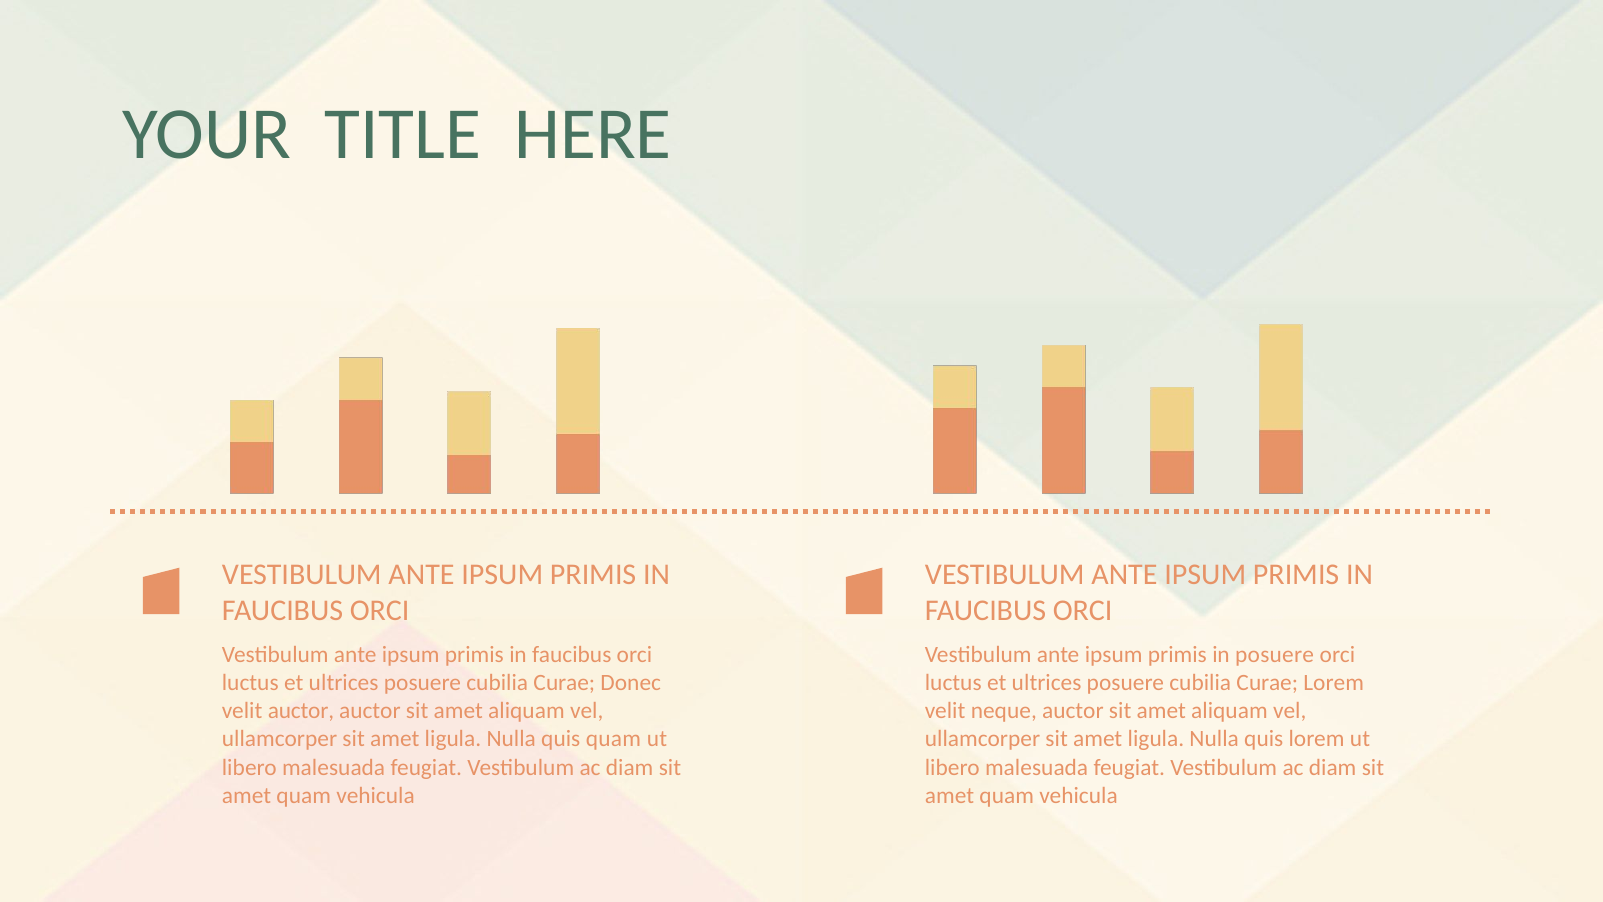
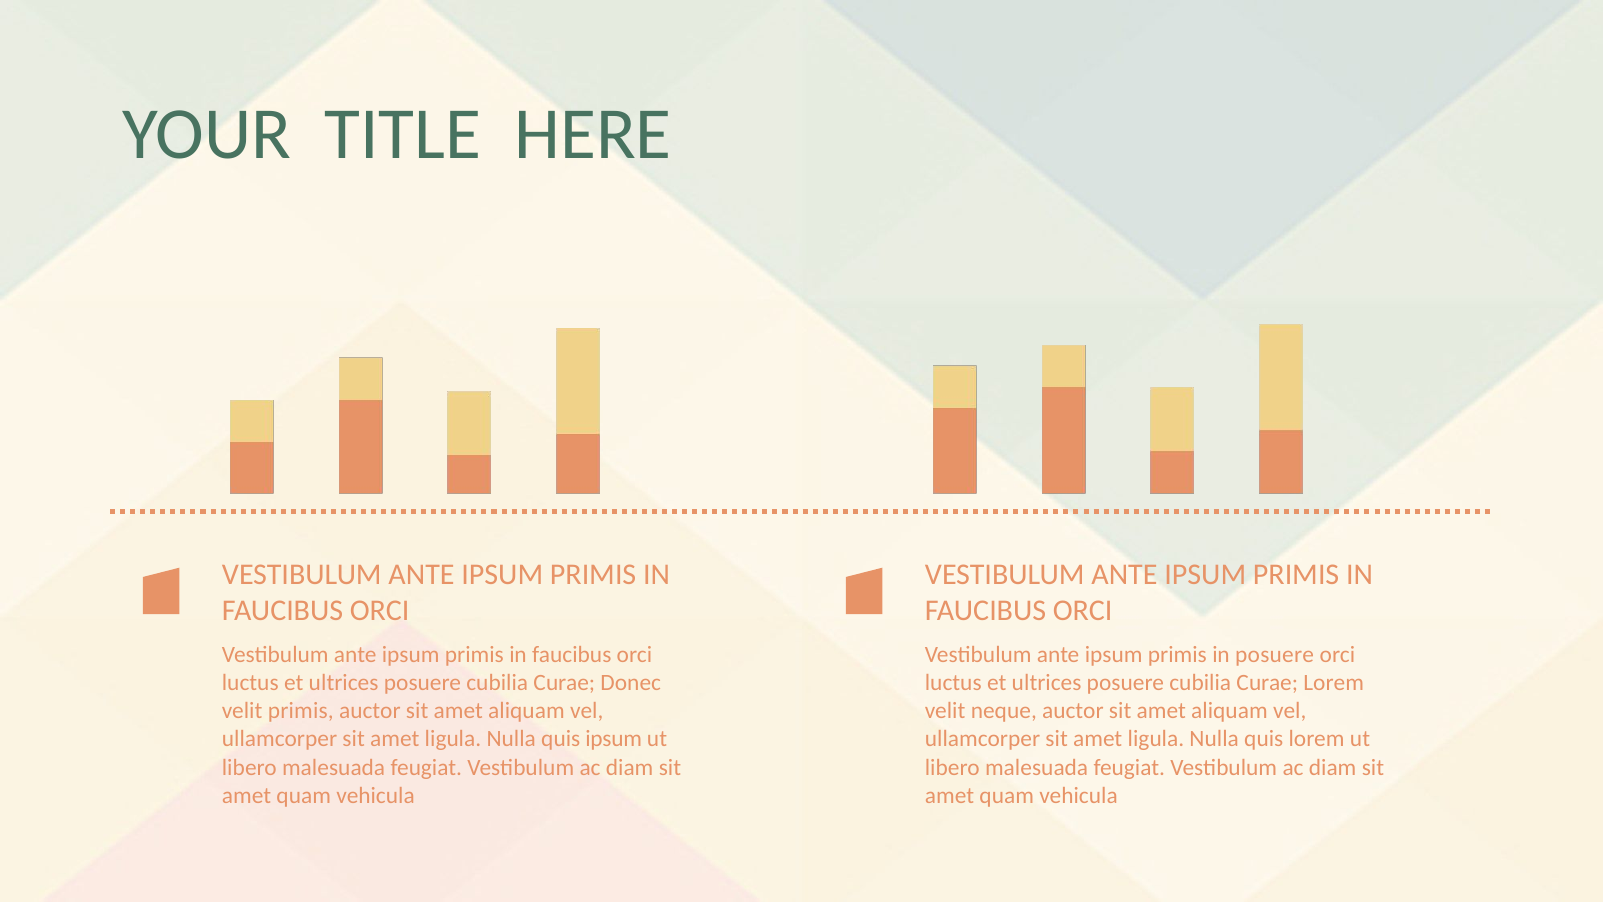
velit auctor: auctor -> primis (301, 711)
quis quam: quam -> ipsum (614, 739)
